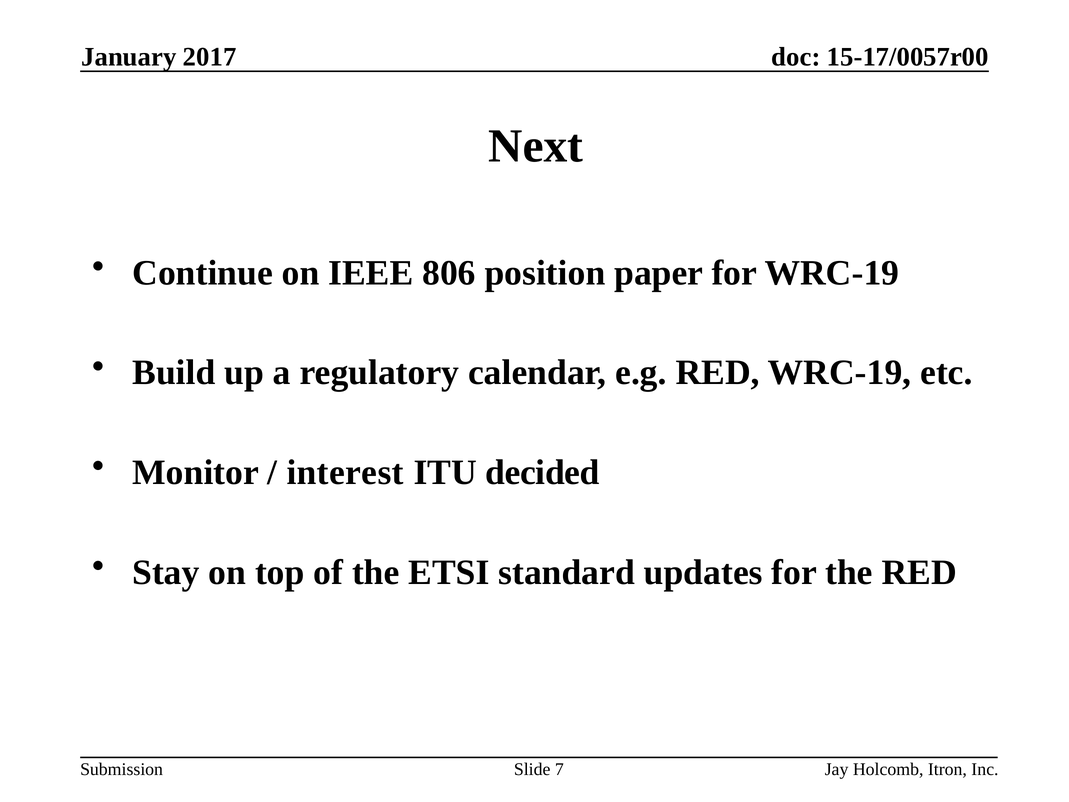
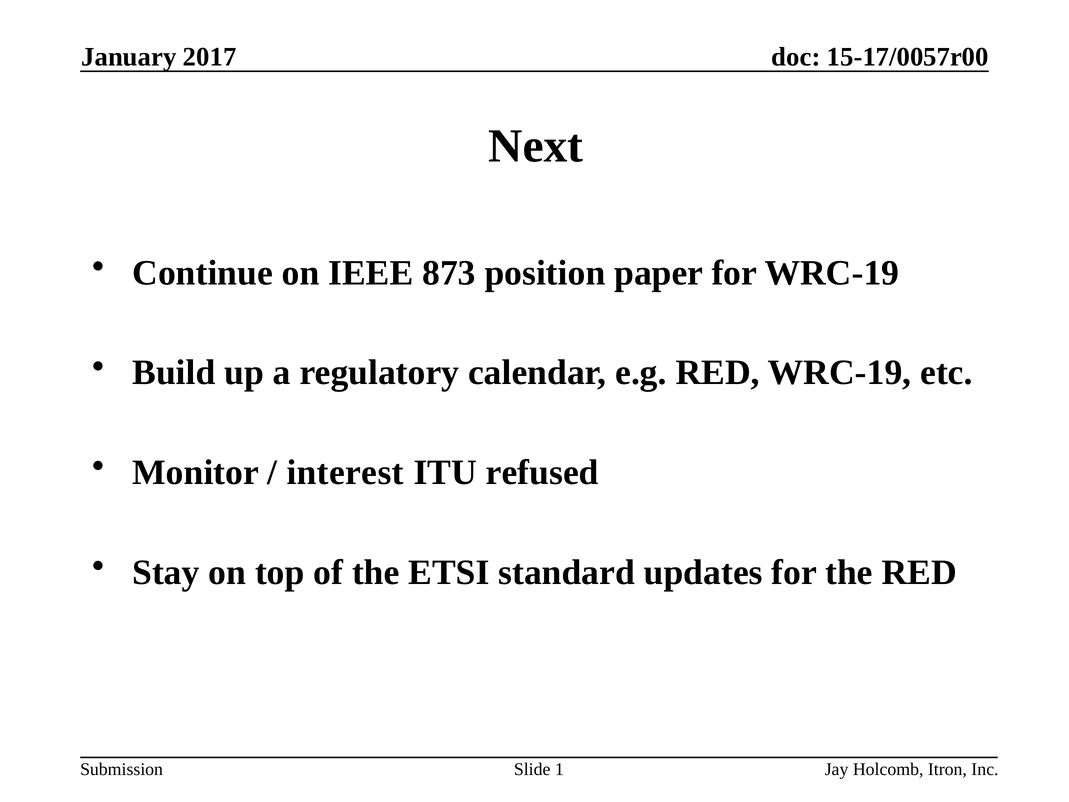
806: 806 -> 873 (449, 273)
decided: decided -> refused (542, 472)
7: 7 -> 1 (559, 769)
